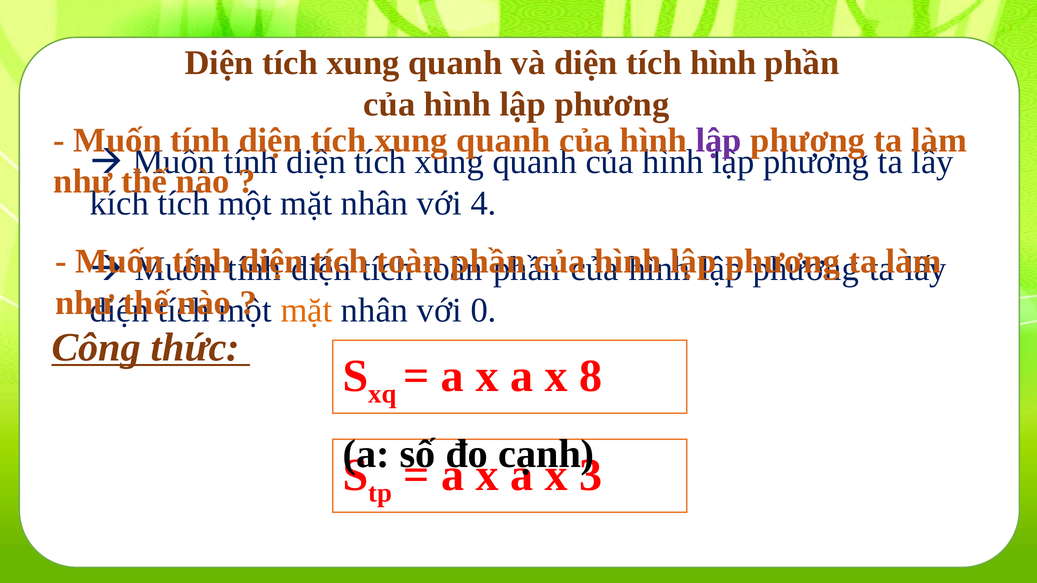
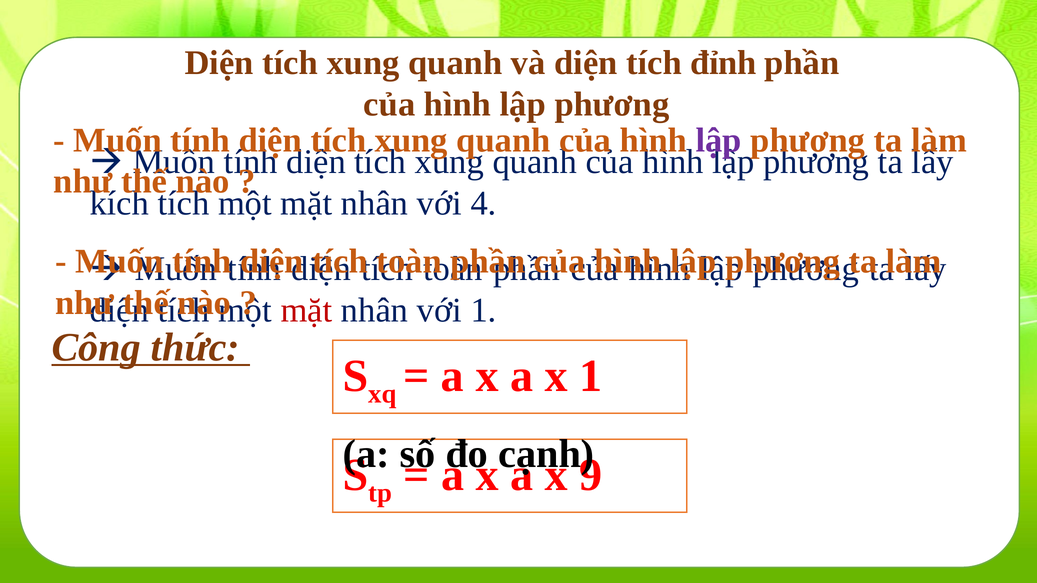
tích hình: hình -> đỉnh (723, 63)
mặt colour: orange -> red (306, 311)
với 0: 0 -> 1 (484, 311)
x 8: 8 -> 1 (591, 376)
3: 3 -> 9 (591, 475)
